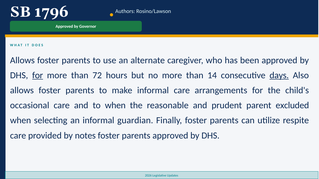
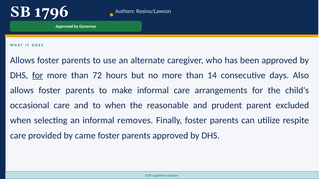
days underline: present -> none (279, 75)
guardian: guardian -> removes (135, 121)
notes: notes -> came (85, 136)
